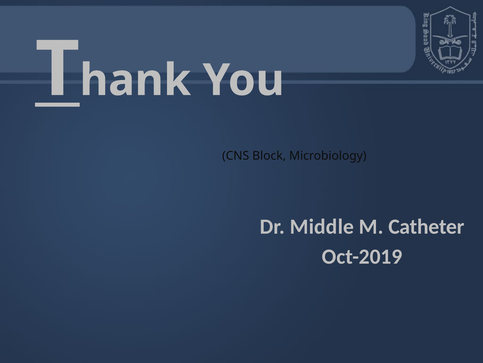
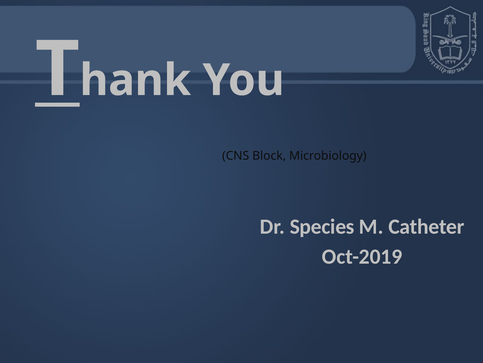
Middle: Middle -> Species (322, 226)
